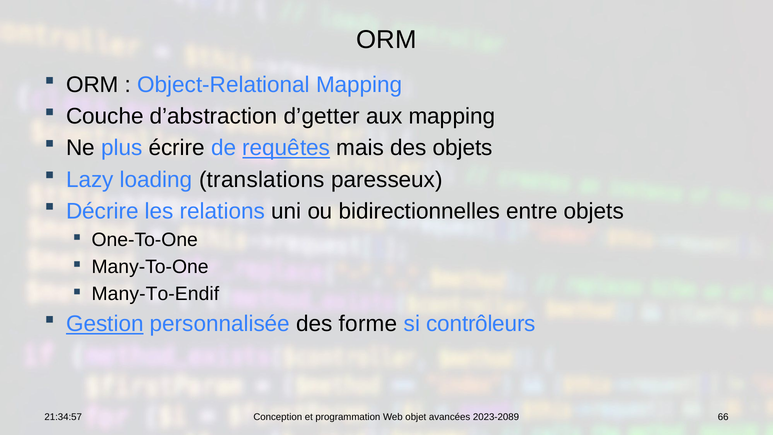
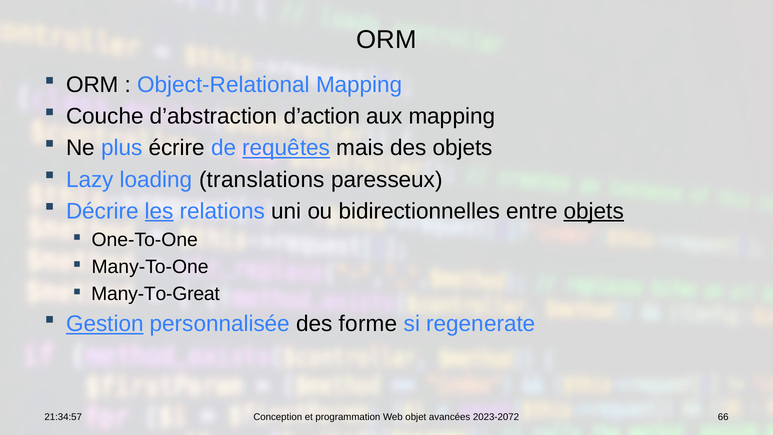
d’getter: d’getter -> d’action (322, 116)
les underline: none -> present (159, 211)
objets underline: none -> present (594, 211)
Many-To-Endif: Many-To-Endif -> Many-To-Great (156, 294)
contrôleurs: contrôleurs -> regenerate (481, 324)
2023-2089: 2023-2089 -> 2023-2072 (496, 417)
